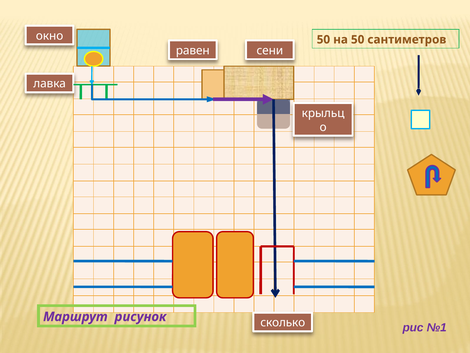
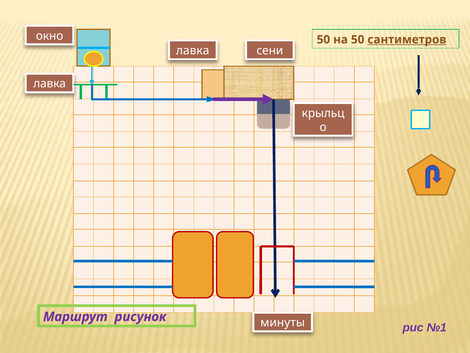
сантиметров underline: none -> present (407, 40)
равен: равен -> лавка (193, 51)
сколько: сколько -> минуты (283, 322)
